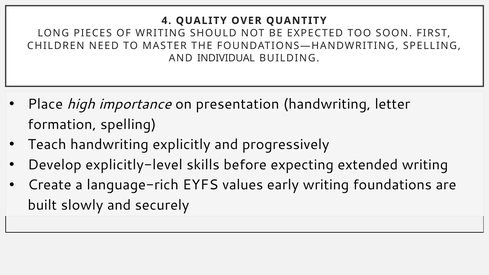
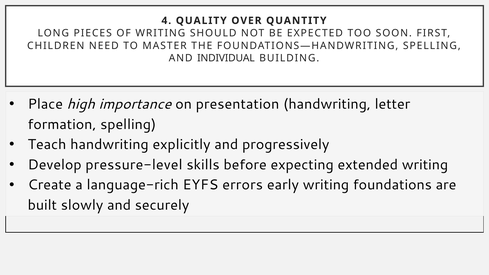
explicitly-level: explicitly-level -> pressure-level (134, 165)
values: values -> errors (243, 185)
